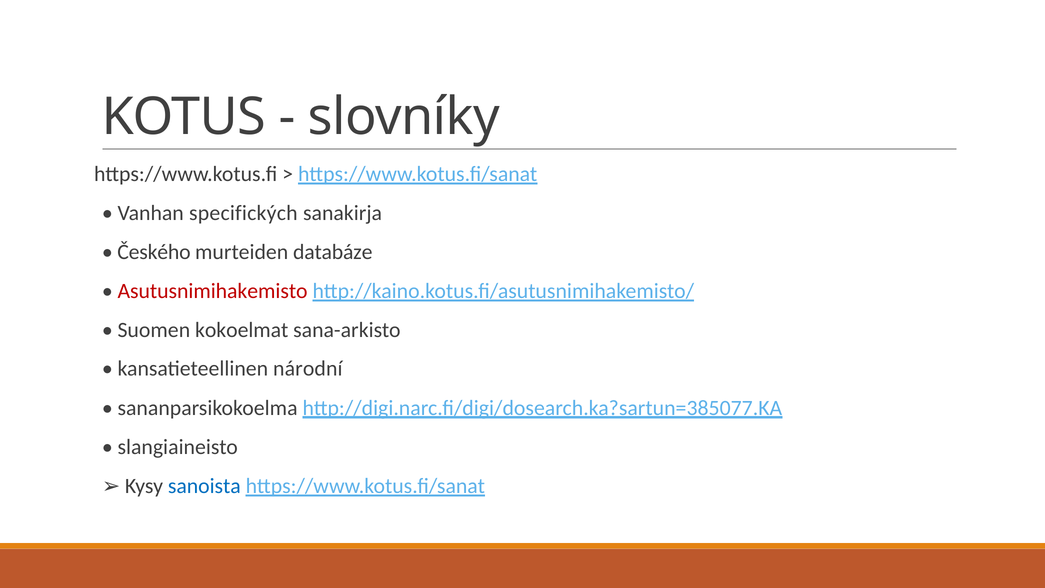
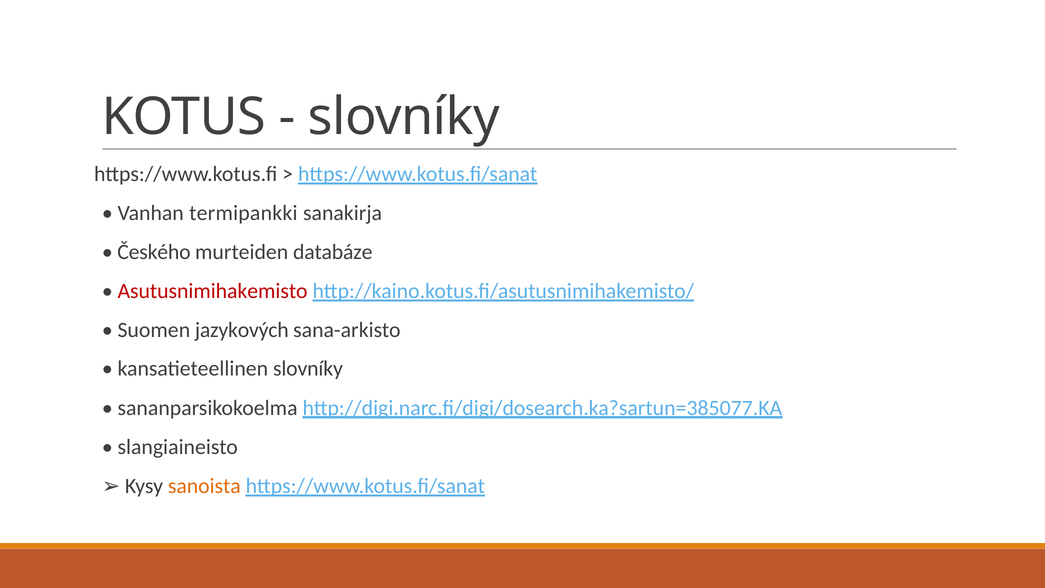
specifických: specifických -> termipankki (243, 213)
kokoelmat: kokoelmat -> jazykových (242, 330)
kansatieteellinen národní: národní -> slovníky (308, 369)
sanoista colour: blue -> orange (204, 486)
